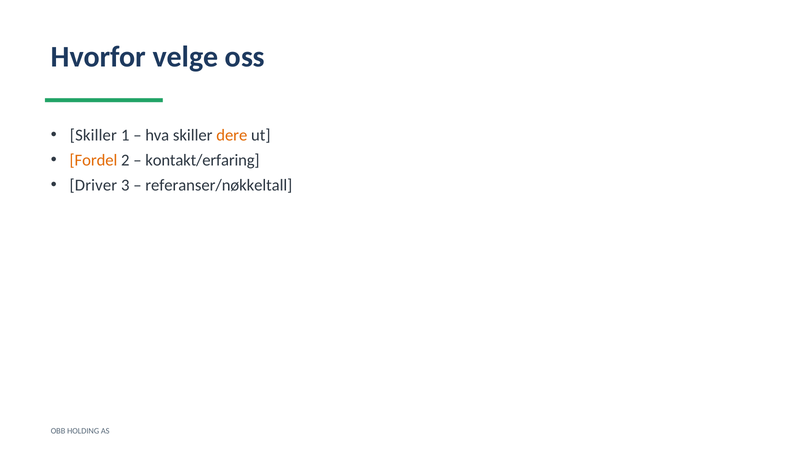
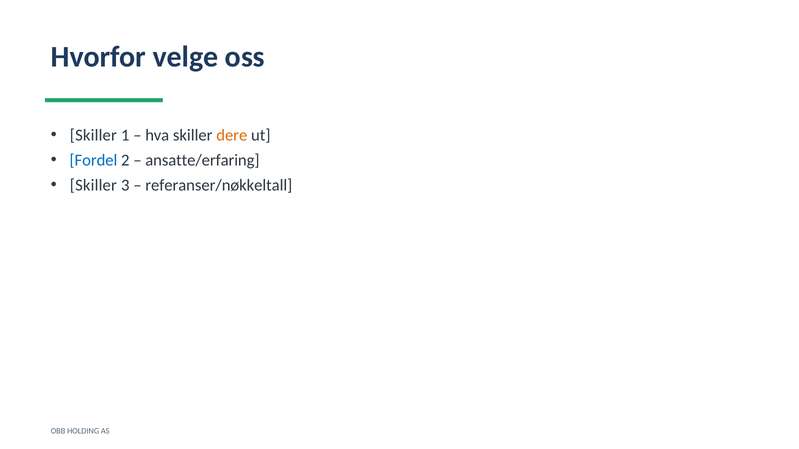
Fordel colour: orange -> blue (93, 160)
kontakt/erfaring: kontakt/erfaring -> ansatte/erfaring (202, 160)
Driver: Driver -> Skiller (93, 185)
